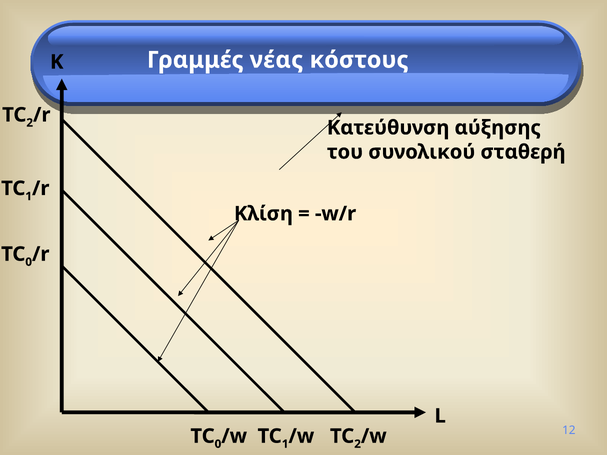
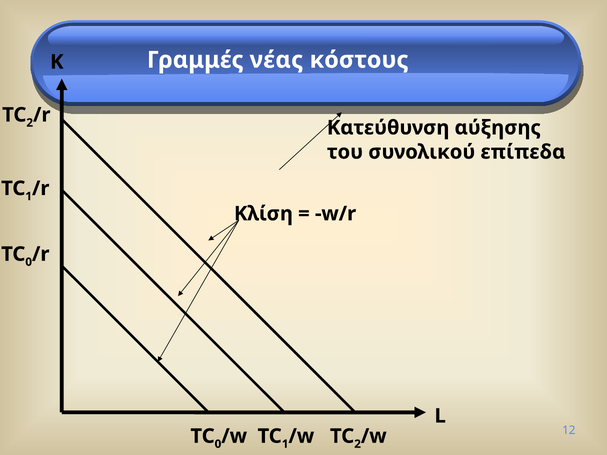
σταθερή: σταθερή -> επίπεδα (523, 152)
